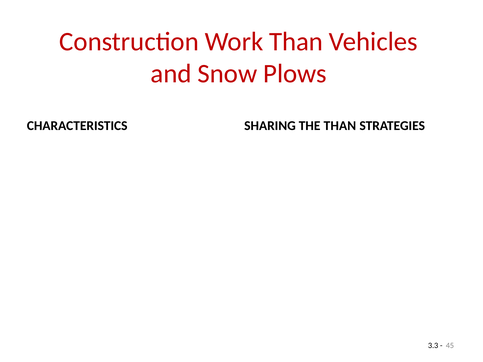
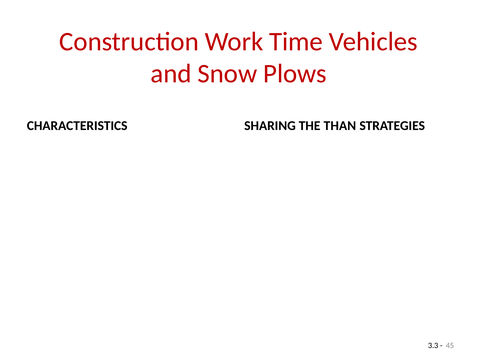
Work Than: Than -> Time (296, 42)
